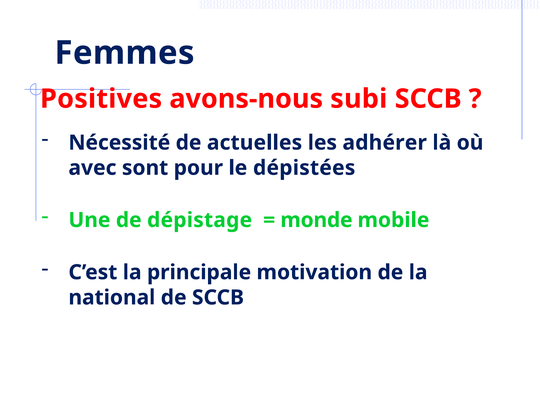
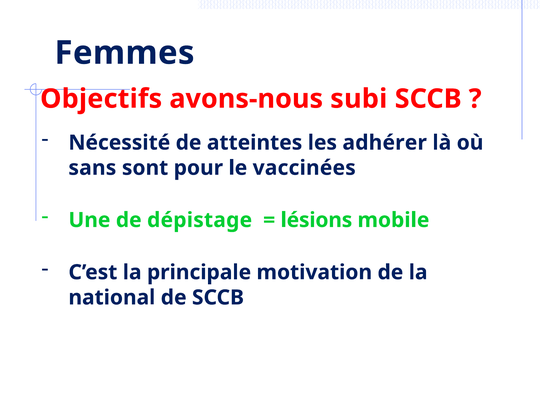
Positives: Positives -> Objectifs (101, 99)
actuelles: actuelles -> atteintes (255, 143)
avec: avec -> sans (92, 168)
dépistées: dépistées -> vaccinées (304, 168)
monde: monde -> lésions (316, 220)
